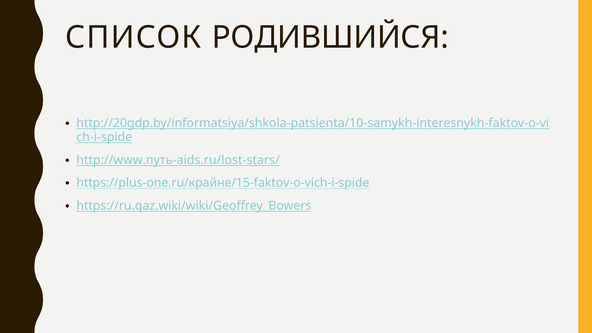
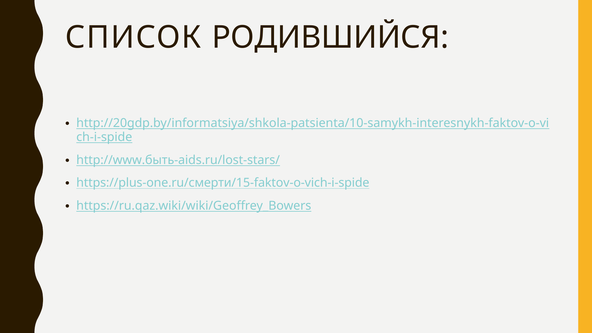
http://www.путь-aids.ru/lost-stars/: http://www.путь-aids.ru/lost-stars/ -> http://www.быть-aids.ru/lost-stars/ (178, 160)
https://plus-one.ru/крайне/15-faktov-o-vich-i-spide: https://plus-one.ru/крайне/15-faktov-o-vich-i-spide -> https://plus-one.ru/смерти/15-faktov-o-vich-i-spide (223, 183)
